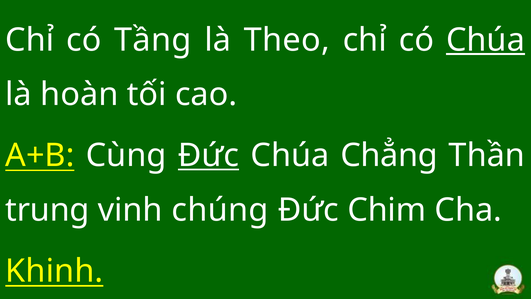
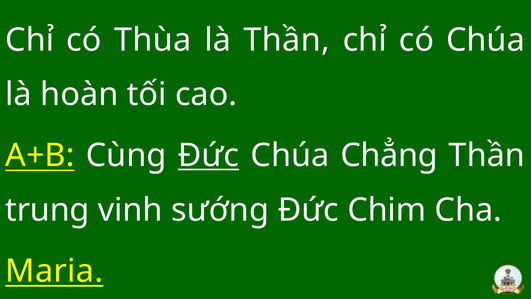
Tầng: Tầng -> Thùa (153, 40)
là Theo: Theo -> Thần (287, 40)
Chúa underline: present -> none (486, 40)
chúng: chúng -> sướng (220, 210)
Khinh: Khinh -> Maria (54, 271)
